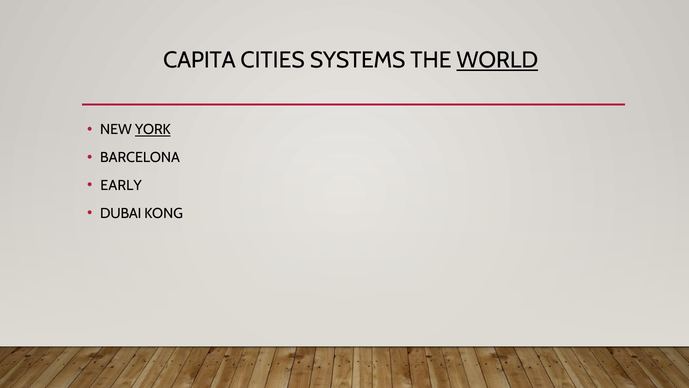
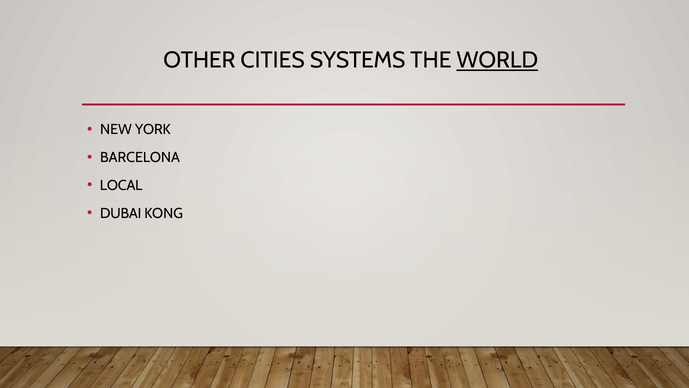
CAPITA: CAPITA -> OTHER (199, 60)
YORK underline: present -> none (153, 130)
EARLY: EARLY -> LOCAL (121, 185)
